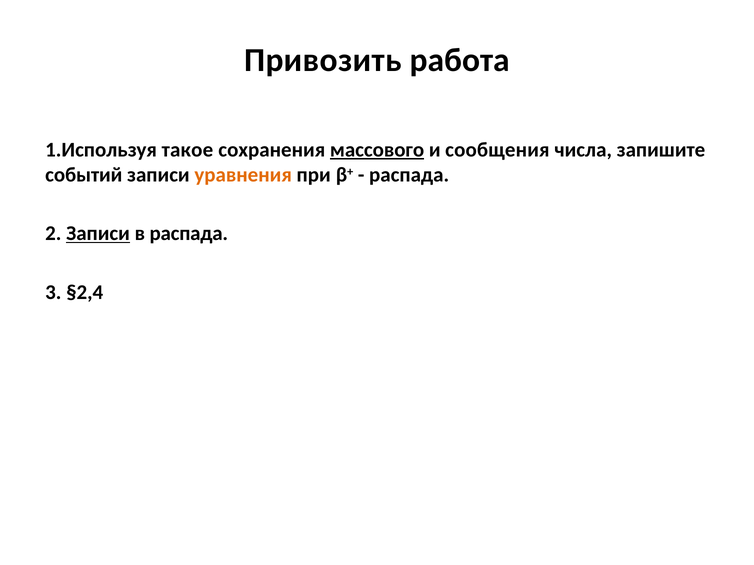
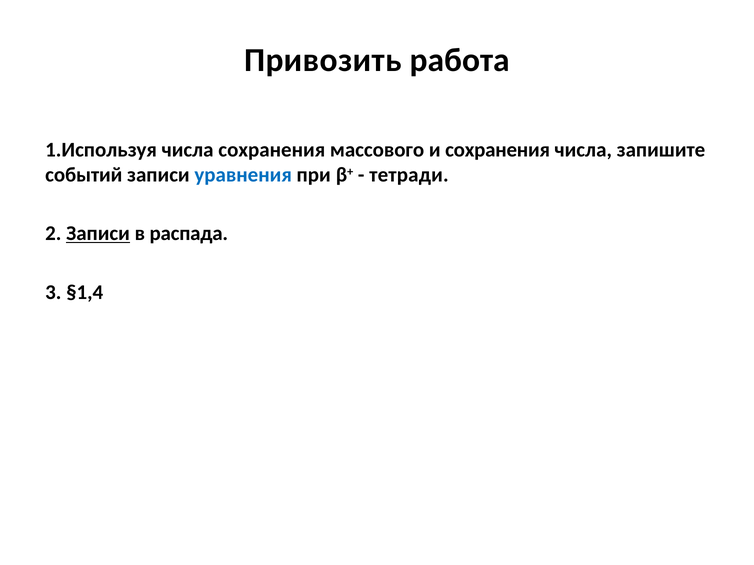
1.Используя такое: такое -> числа (188, 150)
массового underline: present -> none (377, 150)
и сообщения: сообщения -> сохранения (498, 150)
уравнения colour: orange -> blue (243, 175)
распада: распада -> тетради (409, 175)
§2,4: §2,4 -> §1,4 (85, 292)
